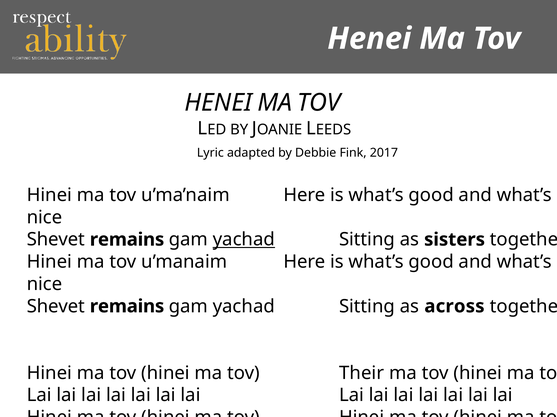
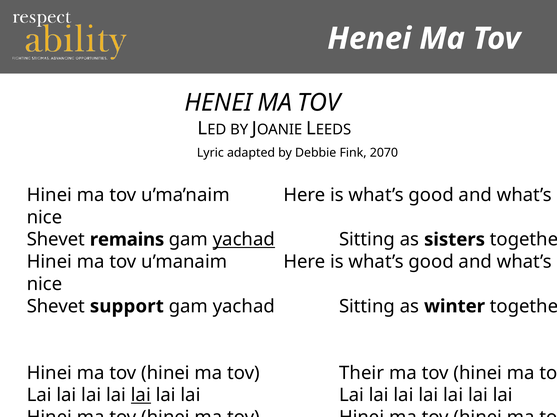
2017: 2017 -> 2070 (384, 153)
remains: remains -> support (127, 307)
across: across -> winter (455, 307)
lai underline: none -> present (141, 396)
